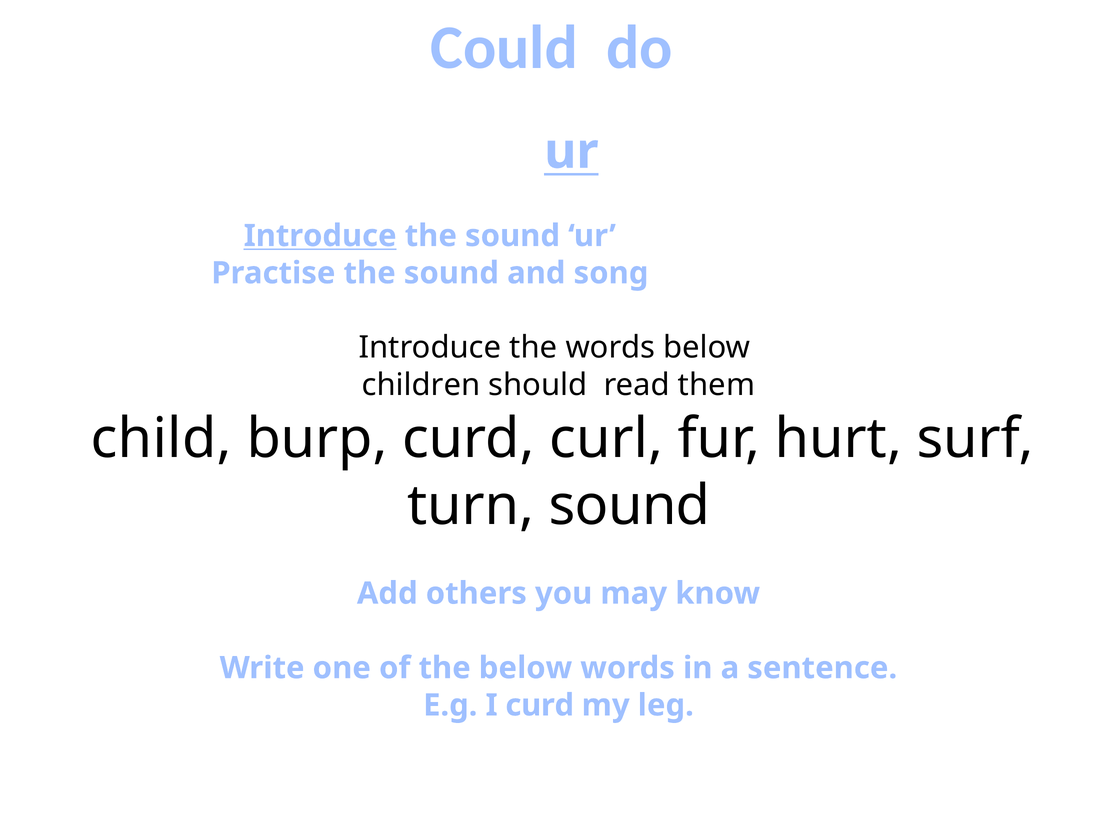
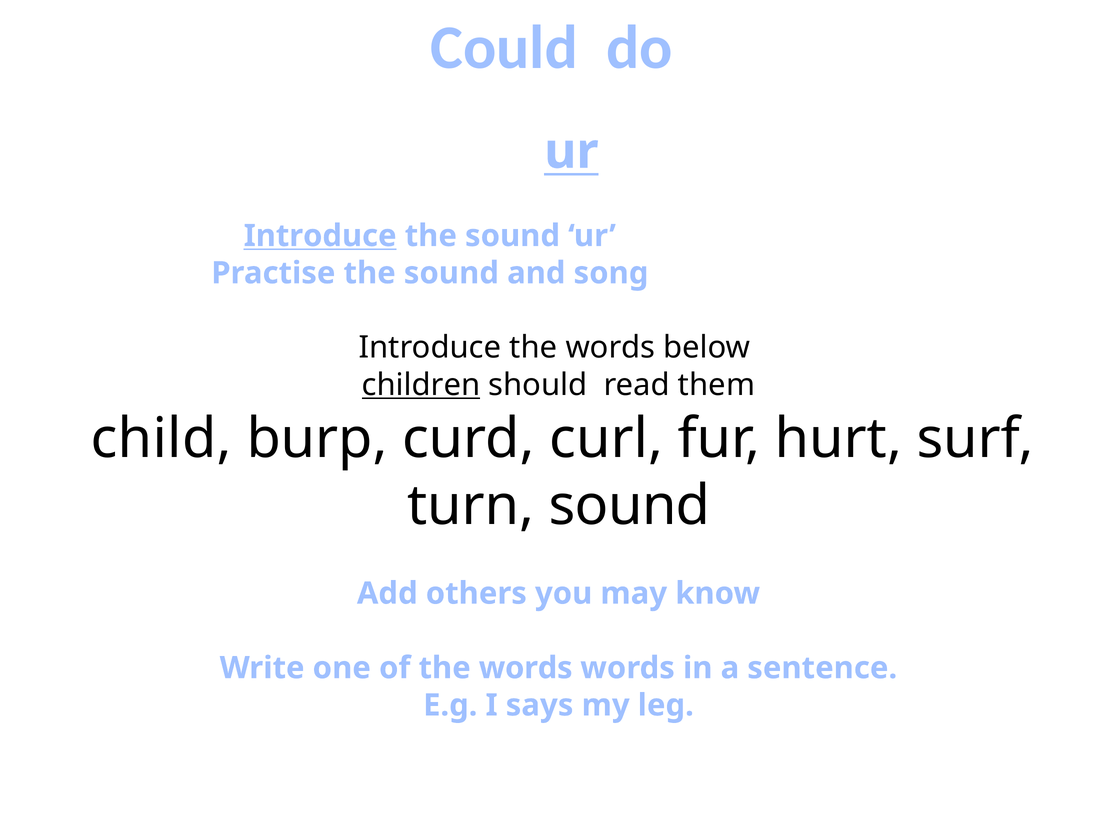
children underline: none -> present (421, 385)
of the below: below -> words (526, 668)
I curd: curd -> says (540, 705)
